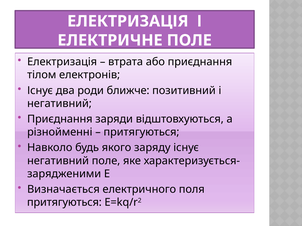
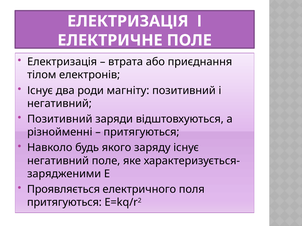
ближче: ближче -> магніту (128, 91)
Приєднання: Приєднання -> Позитивний (60, 119)
Визначається: Визначається -> Проявляється (63, 190)
